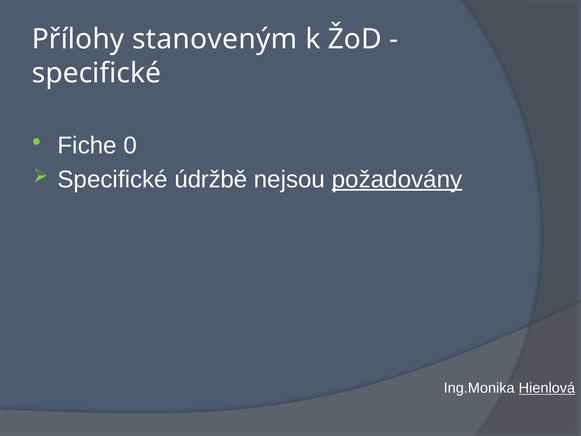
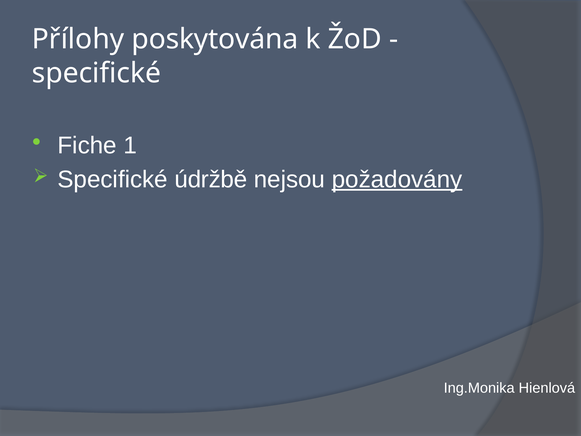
stanoveným: stanoveným -> poskytována (215, 39)
0: 0 -> 1 (130, 145)
Hienlová underline: present -> none (547, 388)
